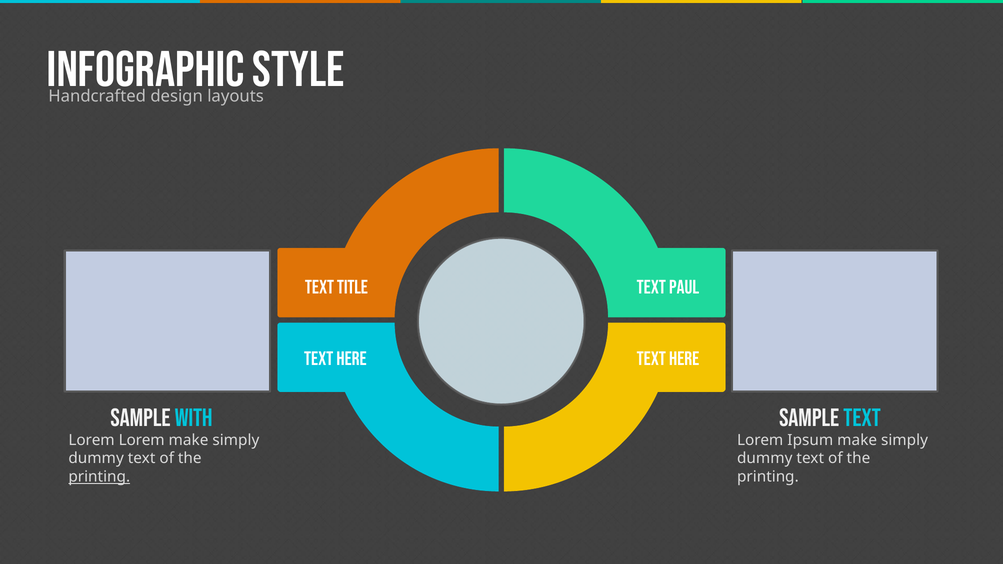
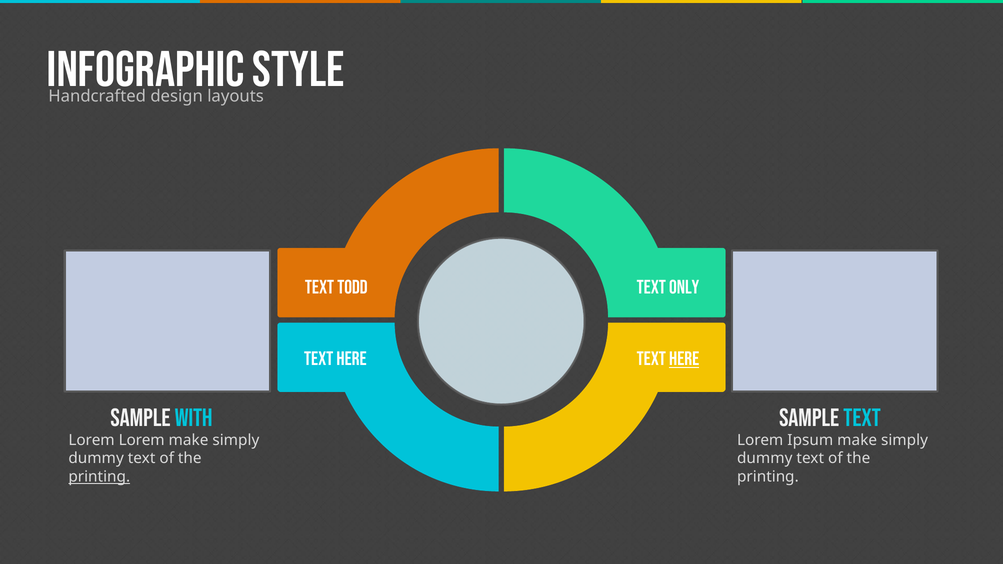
TITLE: TITLE -> TODD (352, 288)
PAUL: PAUL -> ONLY (684, 288)
HERE underline: none -> present (684, 359)
